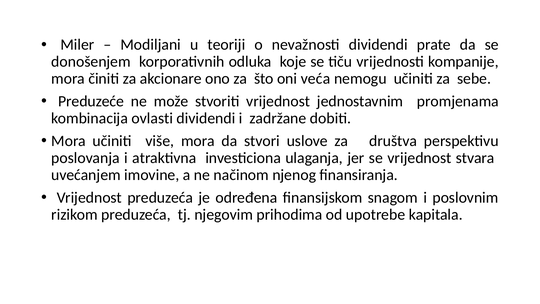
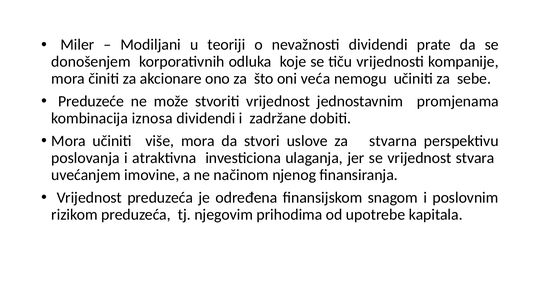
ovlasti: ovlasti -> iznosa (152, 118)
društva: društva -> stvarna (393, 141)
